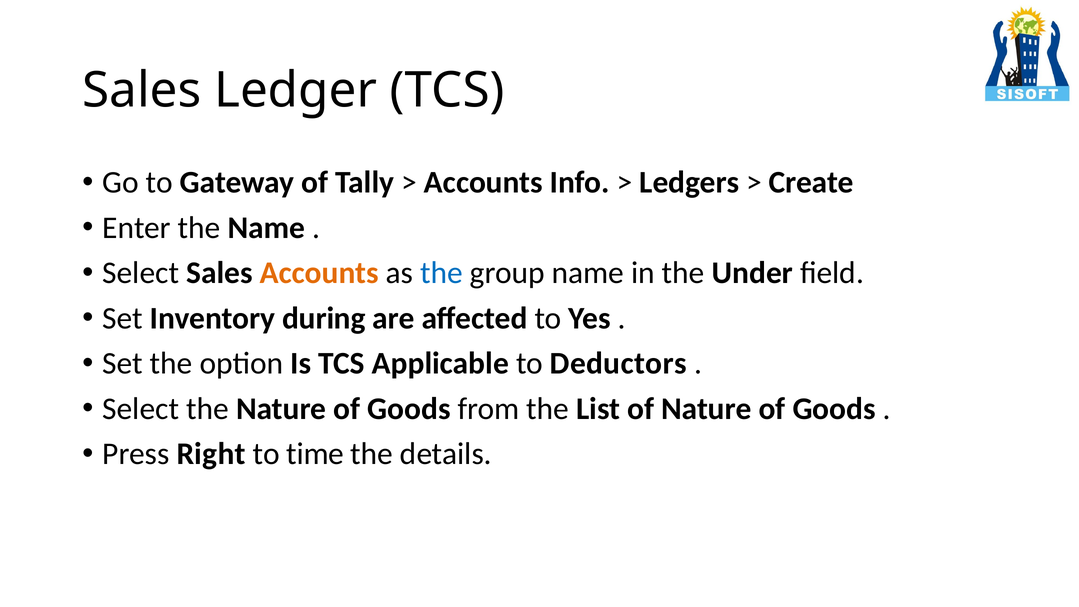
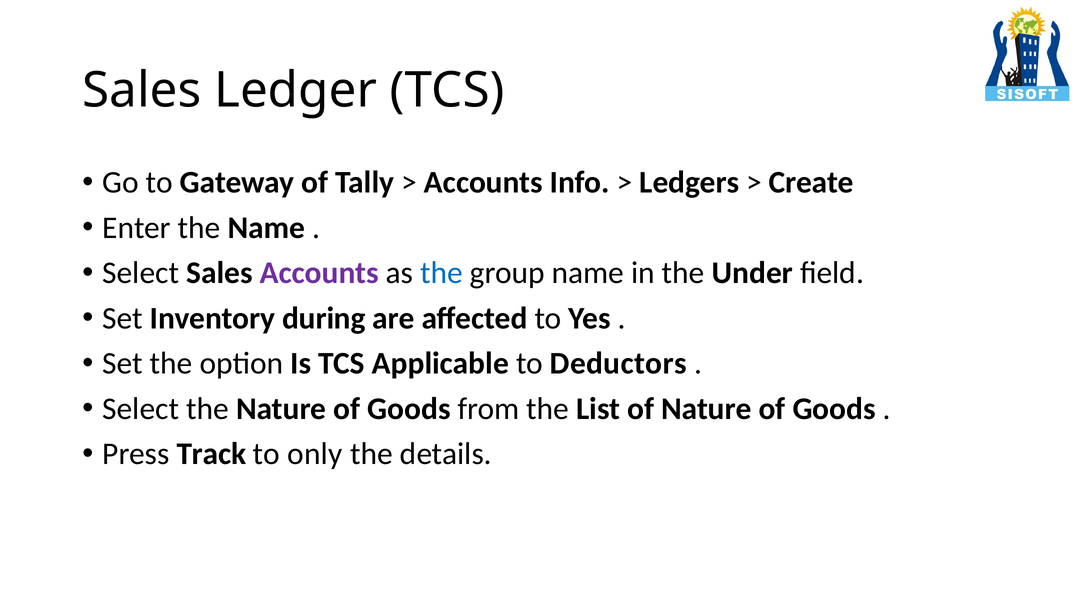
Accounts colour: orange -> purple (319, 273)
Right: Right -> Track (211, 454)
time: time -> only (315, 454)
